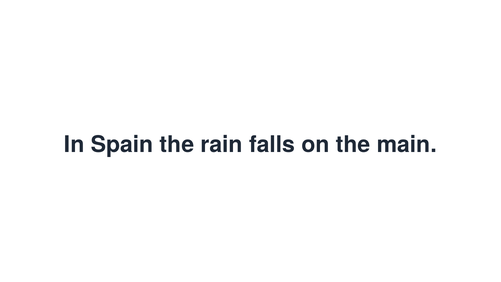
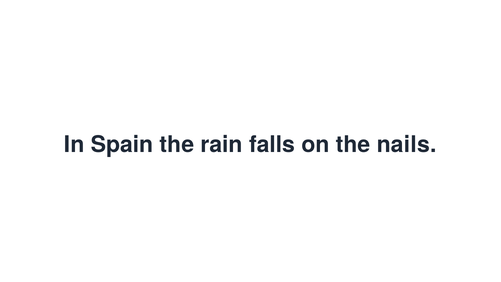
main: main -> nails (407, 144)
